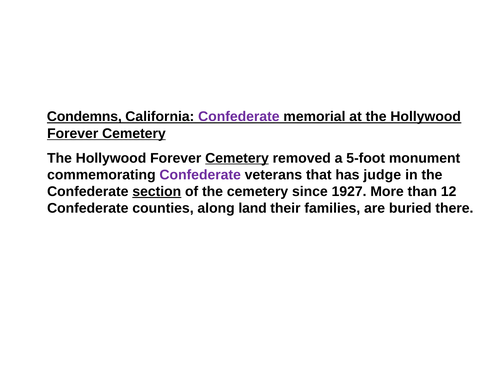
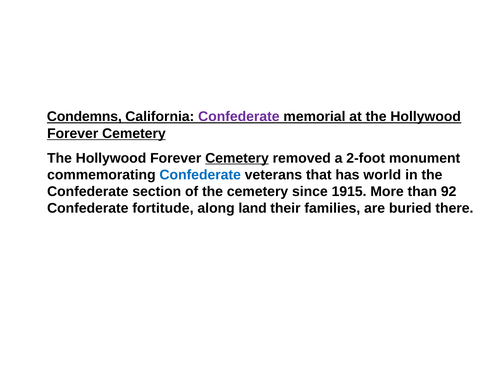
5-foot: 5-foot -> 2-foot (366, 158)
Confederate colour: purple -> blue (200, 175)
judge: judge -> world (382, 175)
section underline: present -> none (157, 192)
1927: 1927 -> 1915 (349, 192)
12: 12 -> 92 (449, 192)
counties: counties -> fortitude (163, 208)
